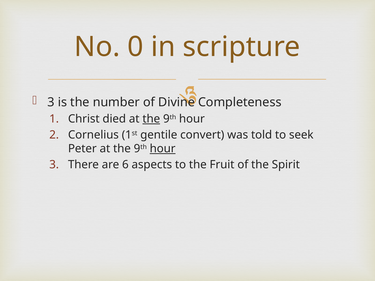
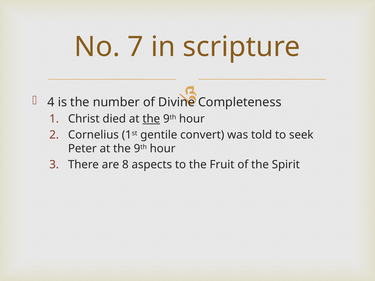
0: 0 -> 7 (135, 47)
3: 3 -> 4 (51, 102)
hour underline: present -> none (163, 149)
6: 6 -> 8 (125, 165)
